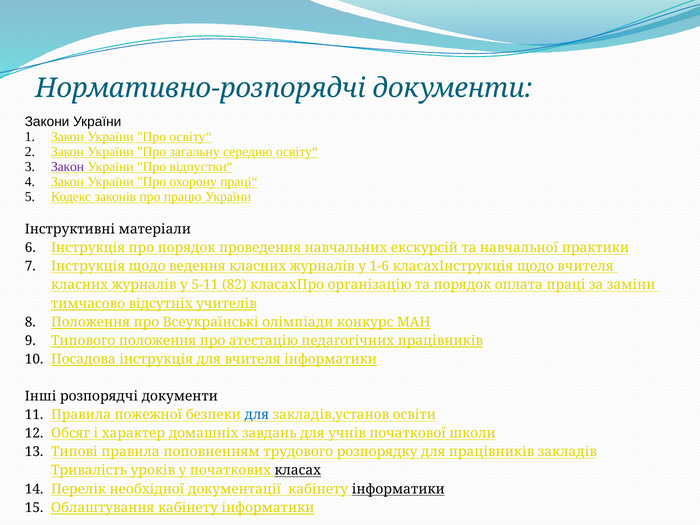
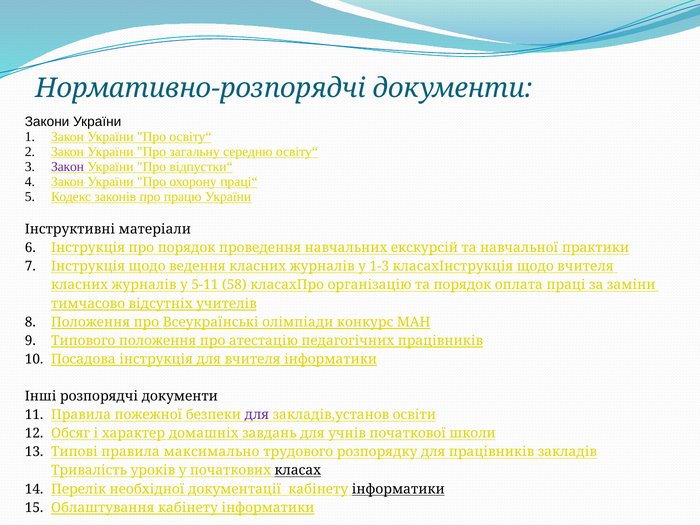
1-6: 1-6 -> 1-3 (379, 266)
82: 82 -> 58 (234, 285)
для colour: blue -> purple (257, 415)
поповненням: поповненням -> максимально (212, 452)
